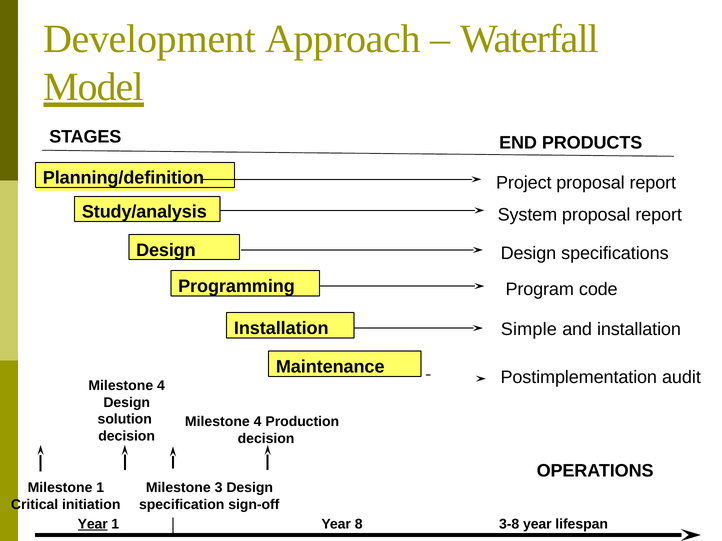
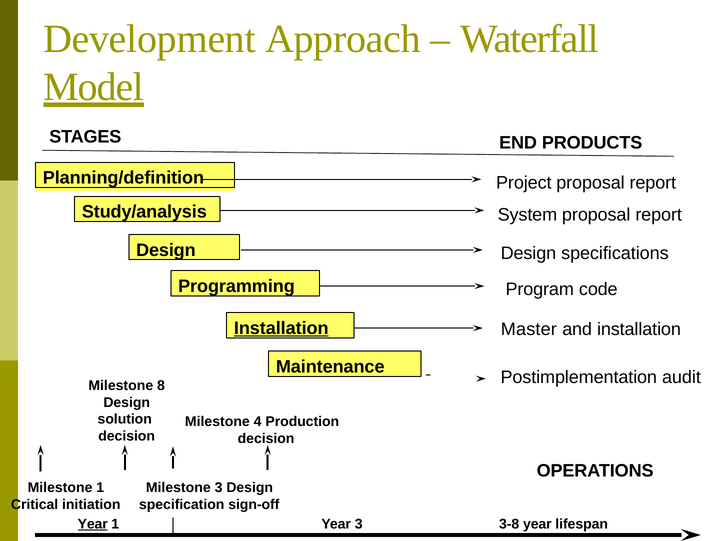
Installation underline: none -> present (281, 329)
Simple: Simple -> Master (529, 330)
4: 4 -> 8 (161, 386)
Year 8: 8 -> 3 (359, 524)
